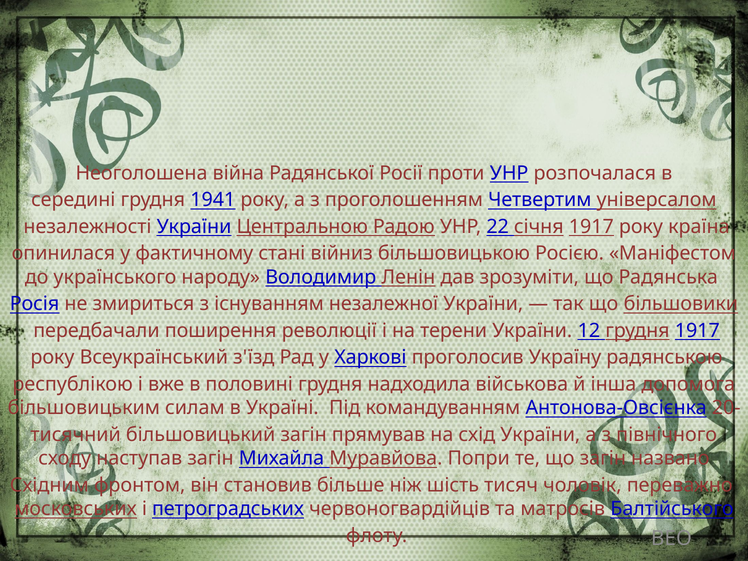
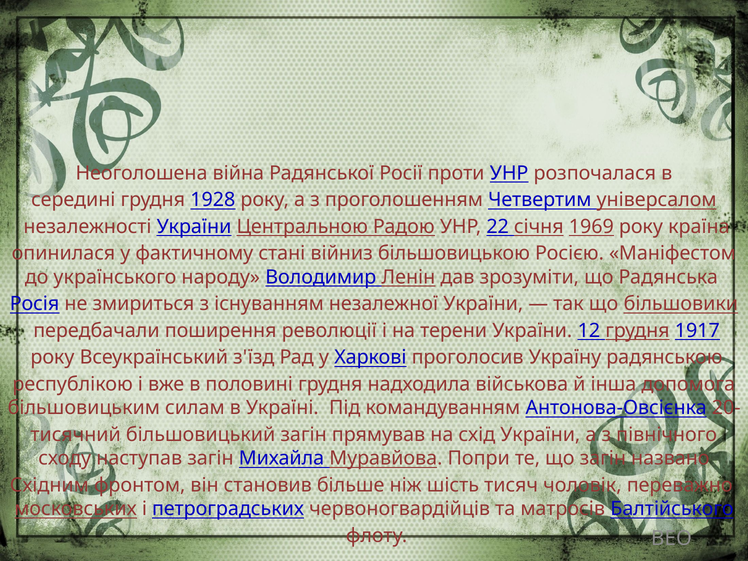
1941: 1941 -> 1928 (213, 200)
січня 1917: 1917 -> 1969 (591, 227)
